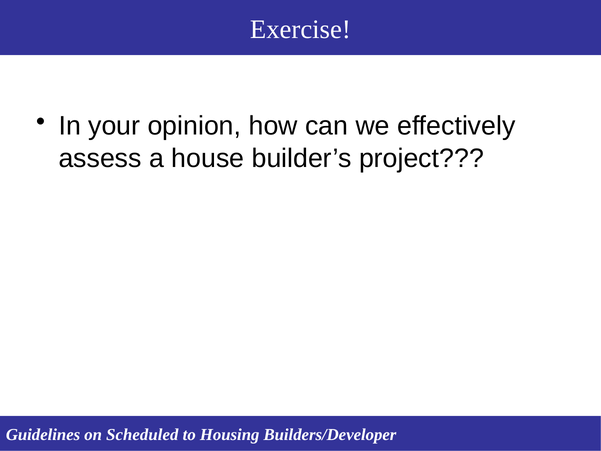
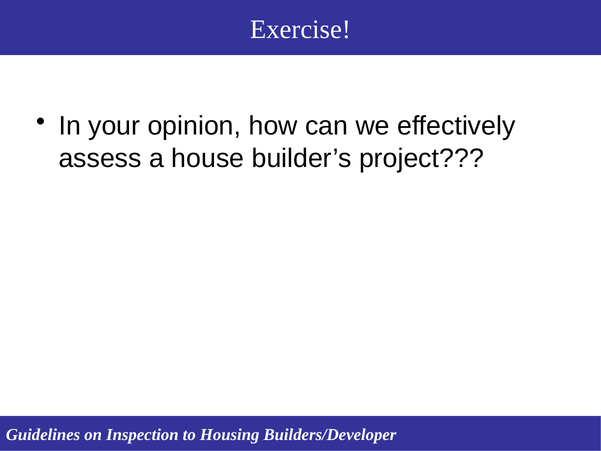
Scheduled: Scheduled -> Inspection (142, 434)
